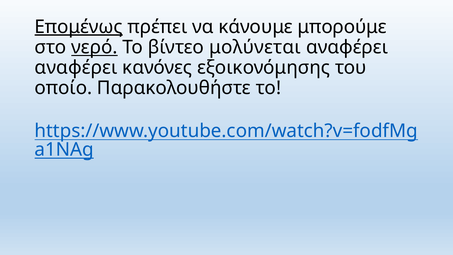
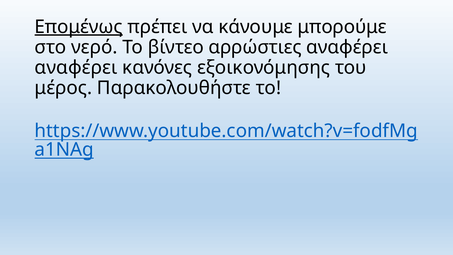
νερό underline: present -> none (94, 47)
μολύνεται: μολύνεται -> αρρώστιες (255, 47)
οποίο: οποίο -> μέρος (63, 88)
